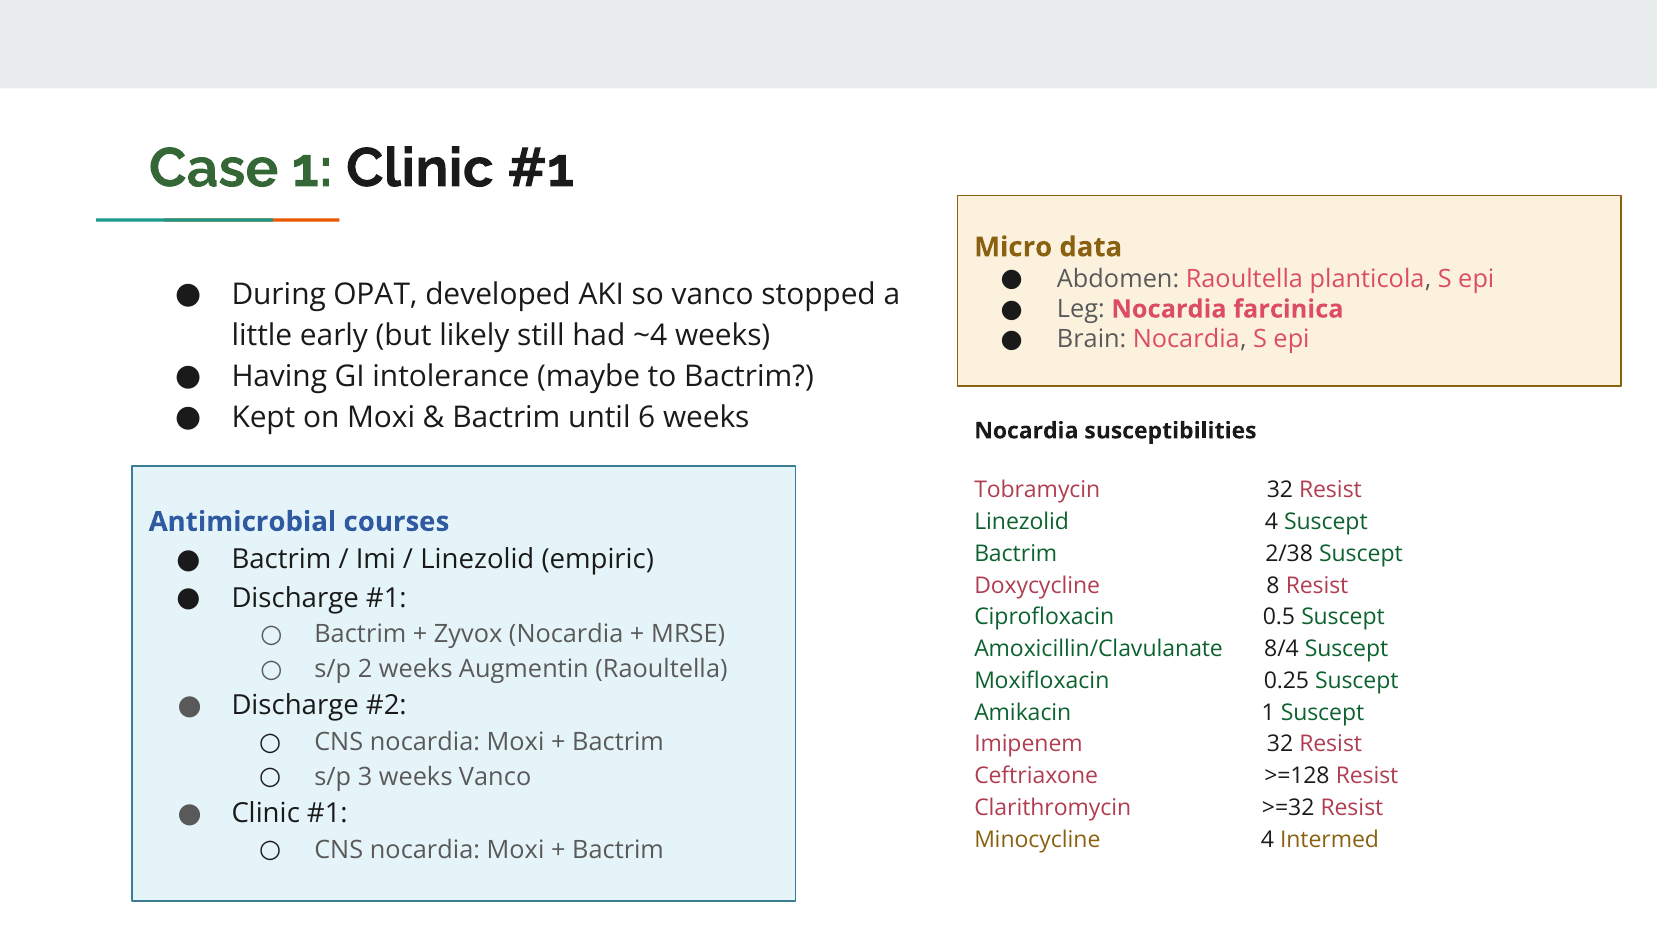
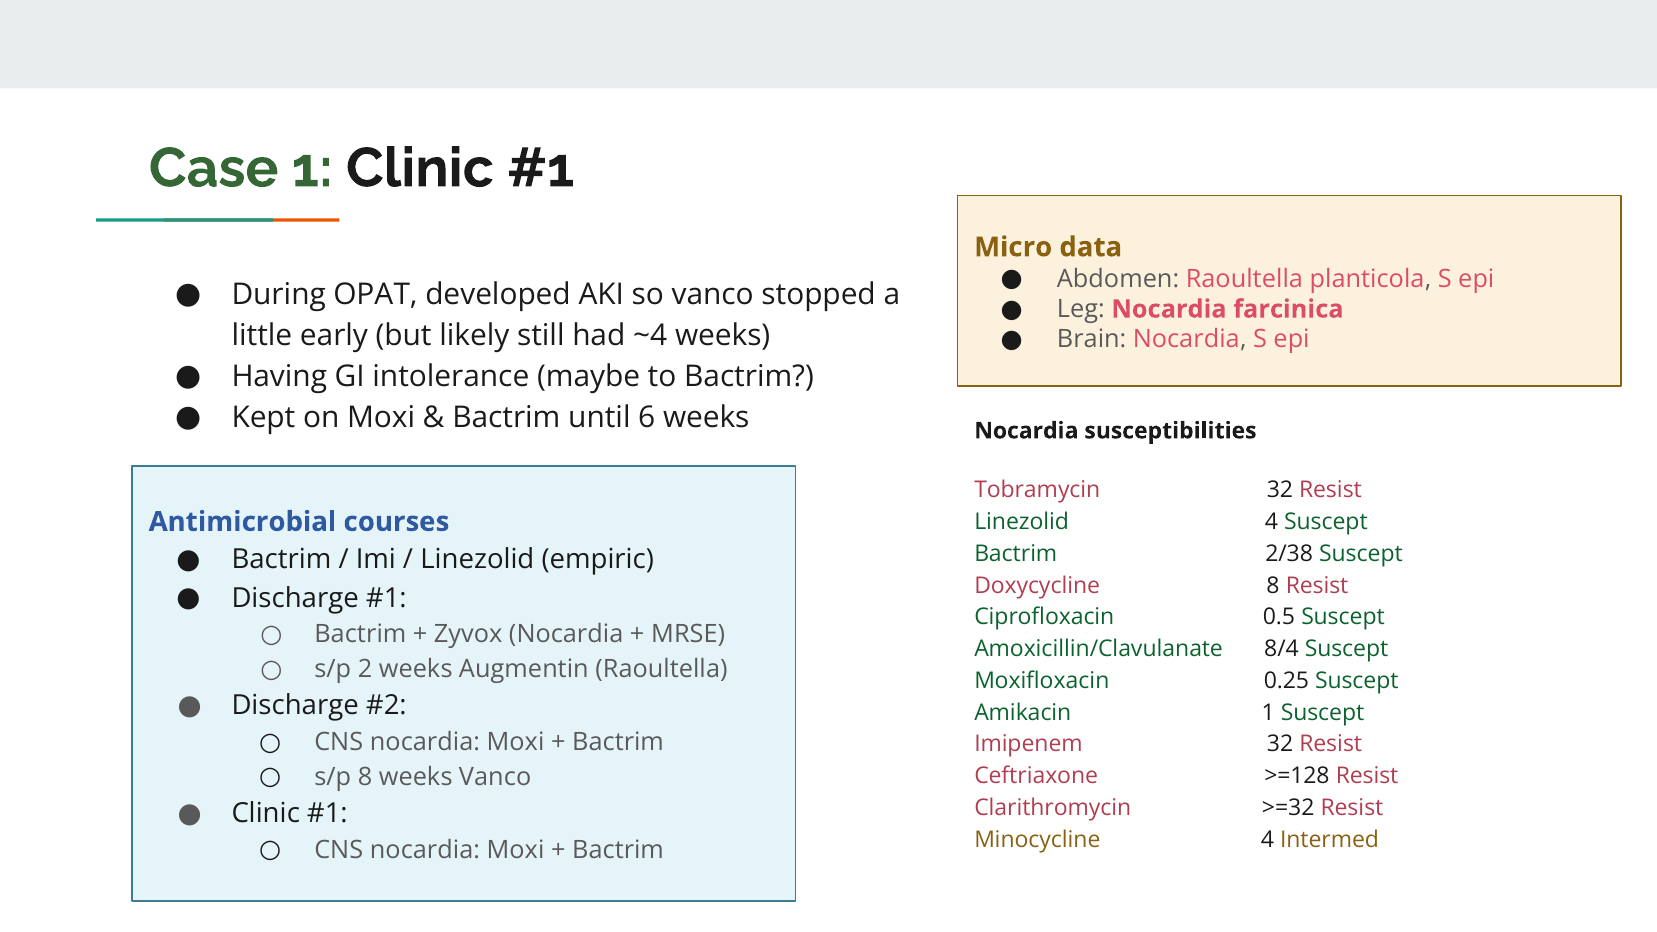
s/p 3: 3 -> 8 (365, 777)
